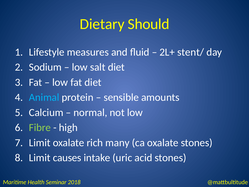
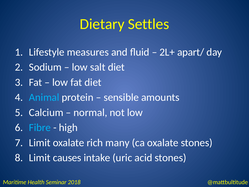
Should: Should -> Settles (149, 24)
stent/: stent/ -> apart/ (191, 52)
Fibre colour: light green -> light blue (40, 127)
